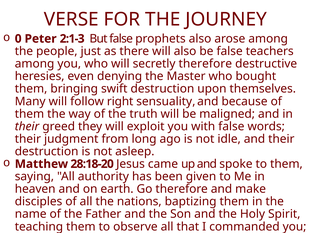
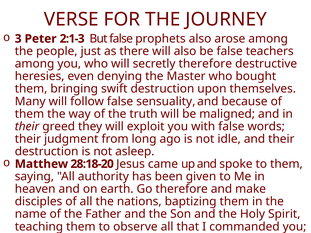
0: 0 -> 3 (18, 39)
follow right: right -> false (120, 101)
